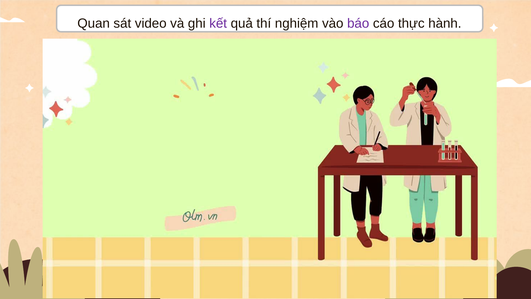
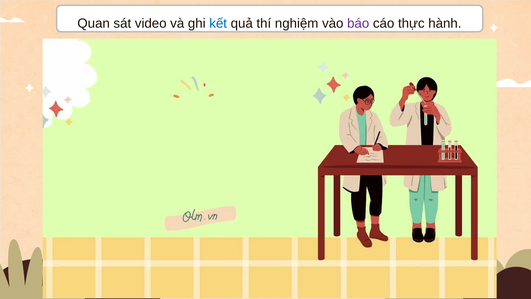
kết colour: purple -> blue (218, 23)
